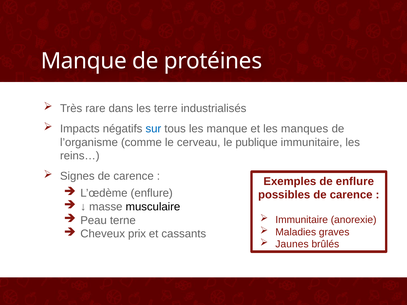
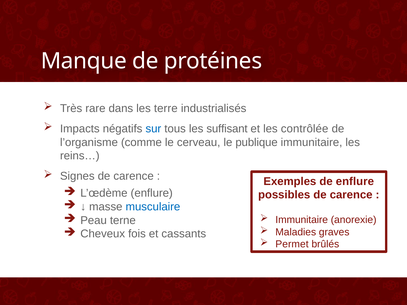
les manque: manque -> suffisant (227, 129)
manques: manques -> contrôlée (305, 129)
musculaire colour: black -> blue (153, 207)
prix: prix -> fois (137, 234)
Jaunes: Jaunes -> Permet (292, 244)
